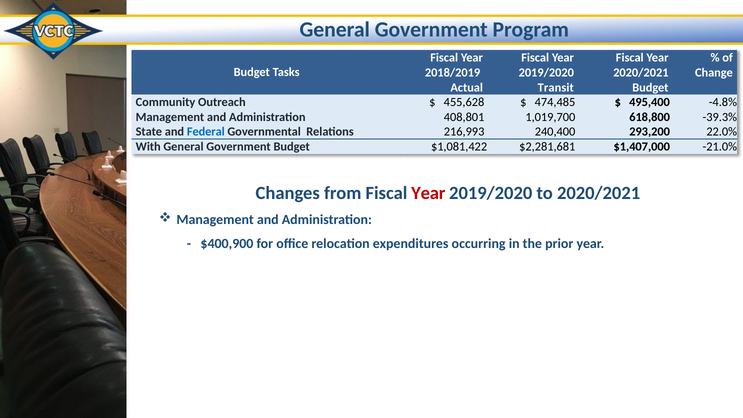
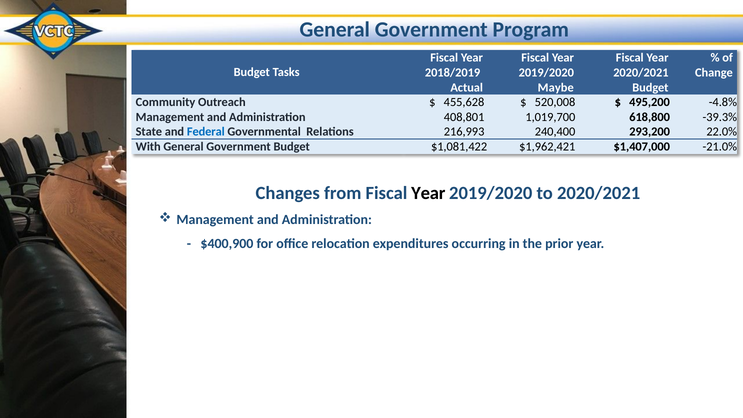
Transit: Transit -> Maybe (556, 88)
474,485: 474,485 -> 520,008 (555, 102)
495,400: 495,400 -> 495,200 (650, 102)
$2,281,681: $2,281,681 -> $1,962,421 (547, 147)
Year colour: red -> black (428, 193)
